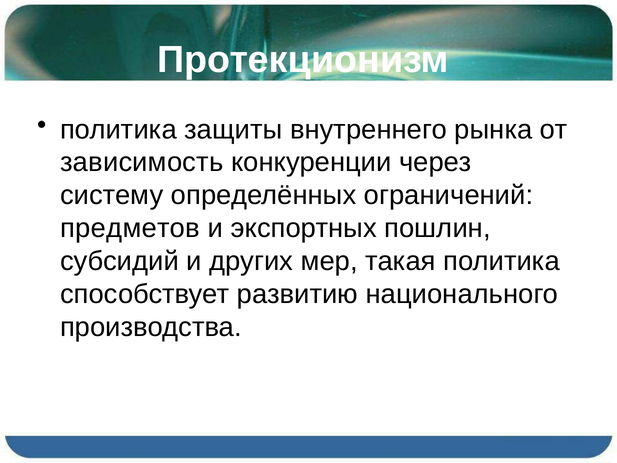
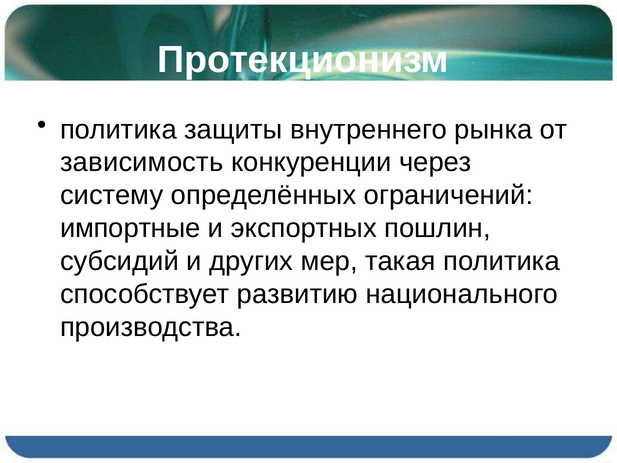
предметов: предметов -> импортные (130, 228)
